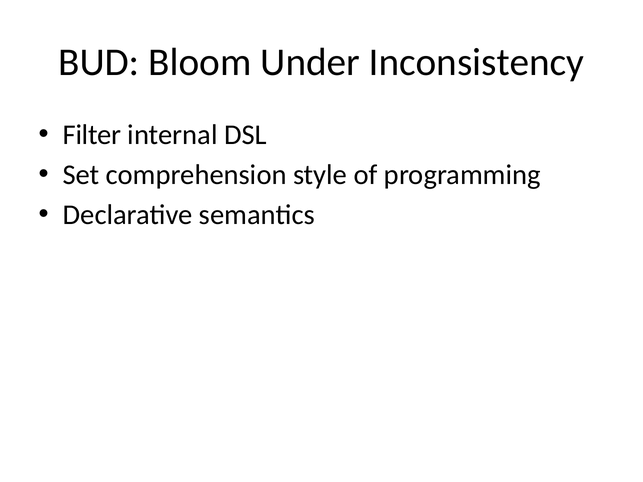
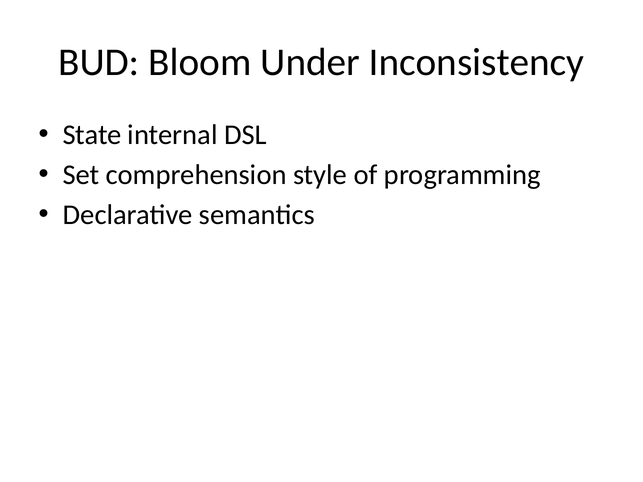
Filter: Filter -> State (92, 135)
